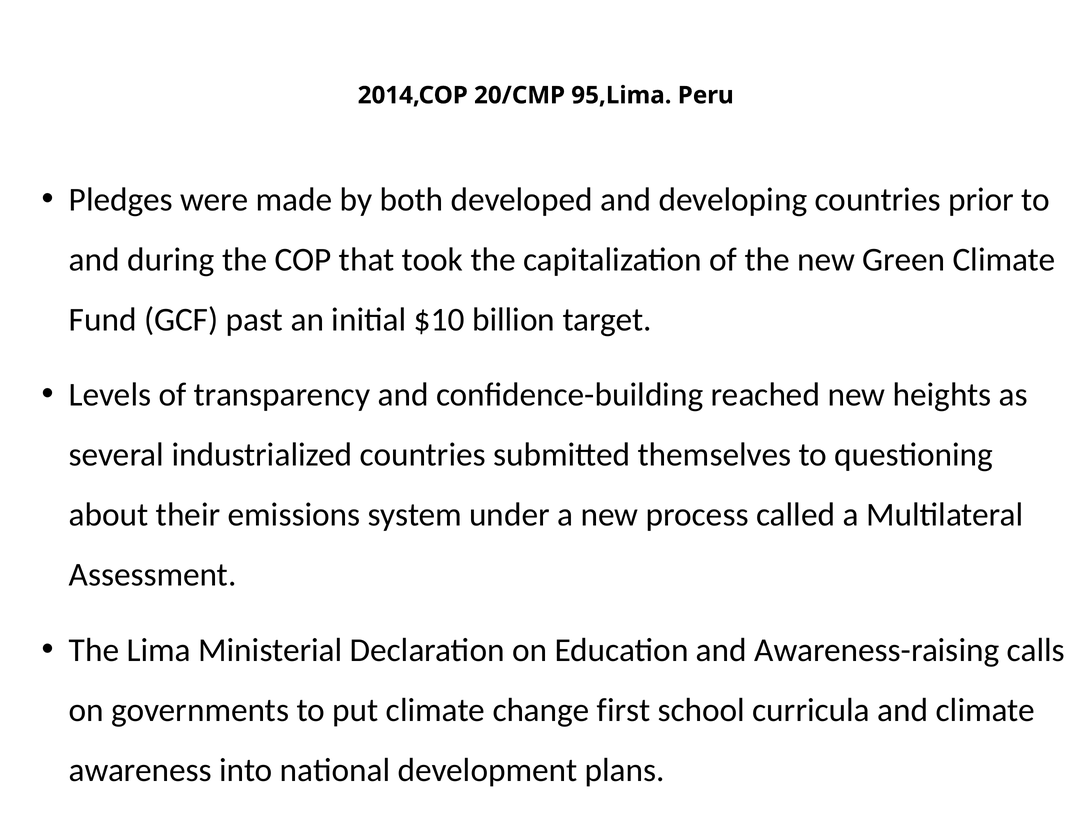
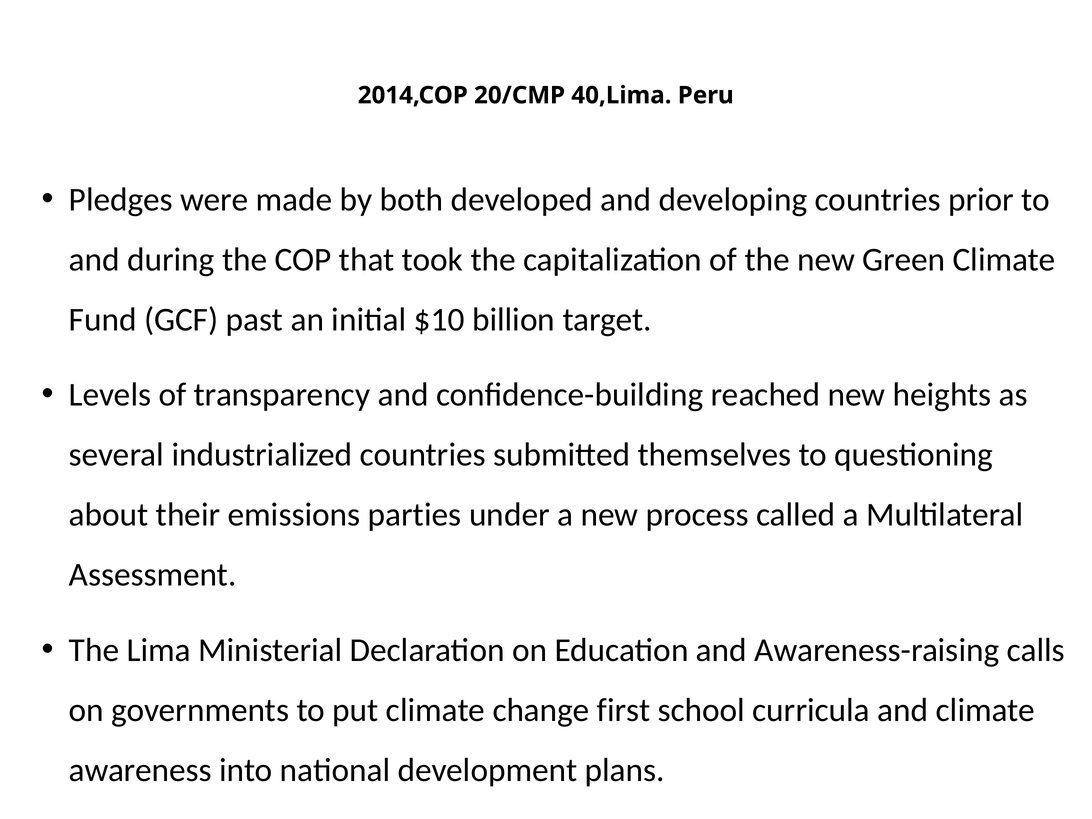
95,Lima: 95,Lima -> 40,Lima (621, 95)
system: system -> parties (415, 515)
